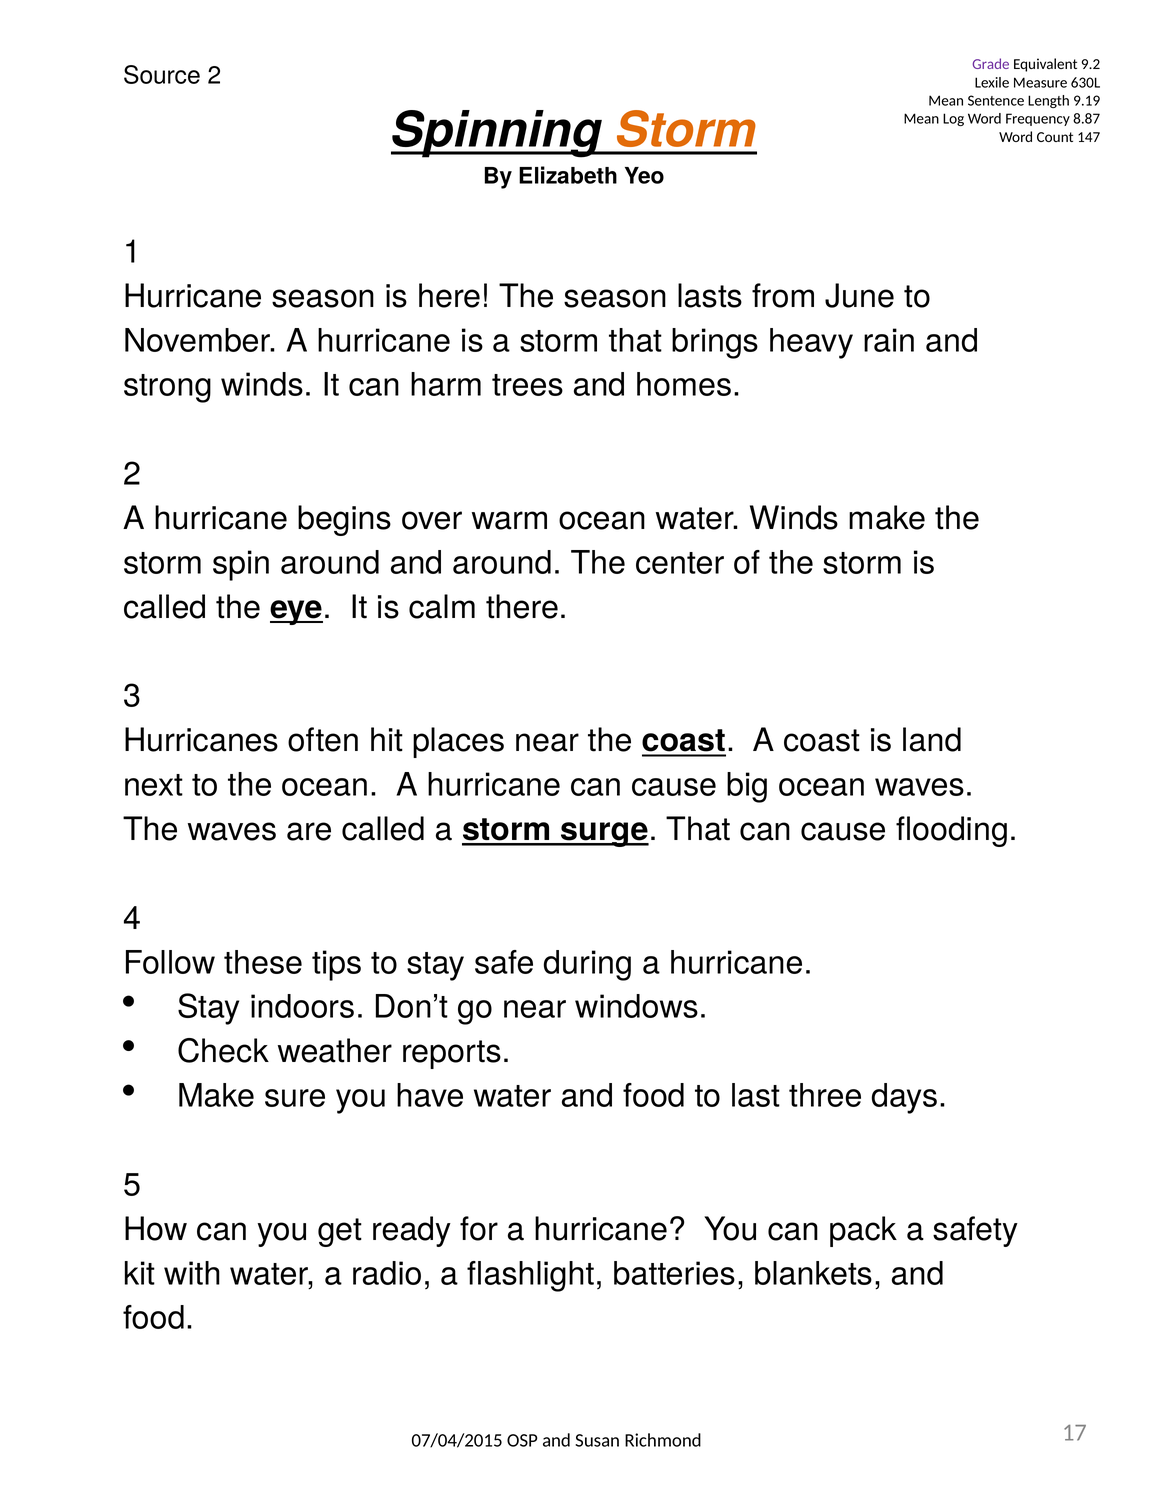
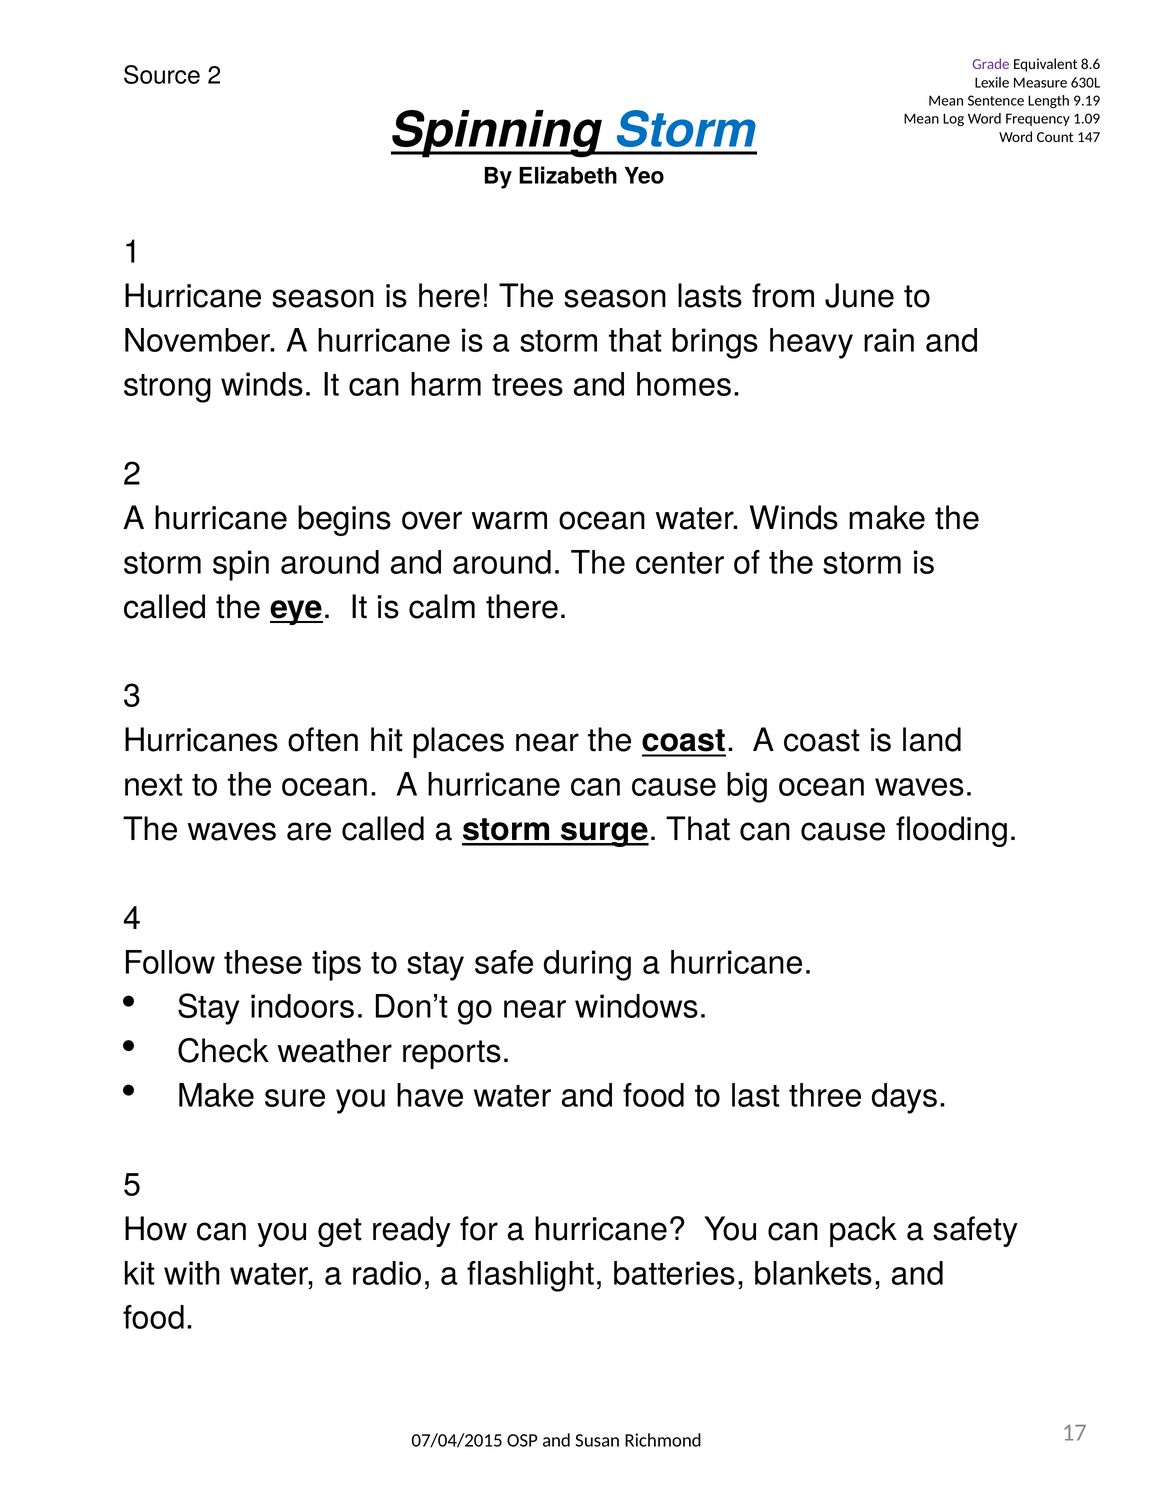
9.2: 9.2 -> 8.6 (1091, 64)
Storm colour: orange -> blue (686, 131)
8.87: 8.87 -> 1.09 (1087, 119)
